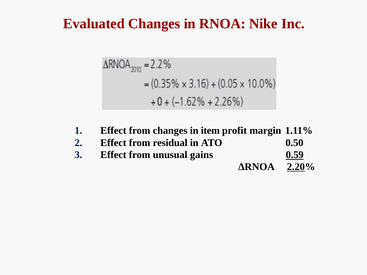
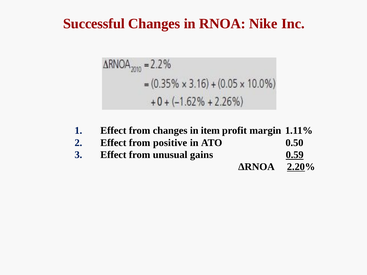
Evaluated: Evaluated -> Successful (94, 24)
residual: residual -> positive (170, 143)
